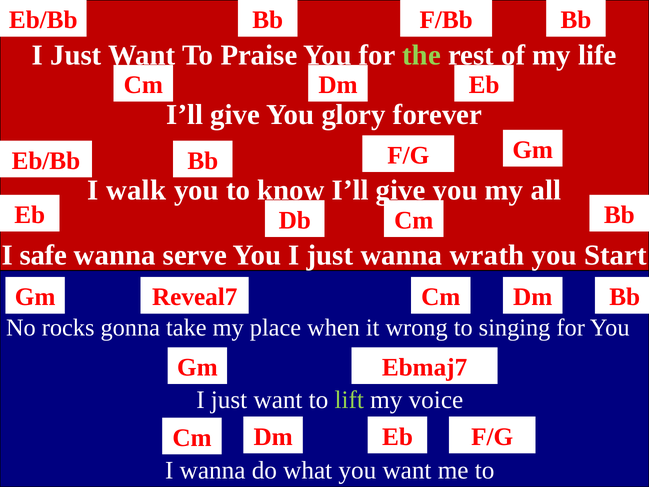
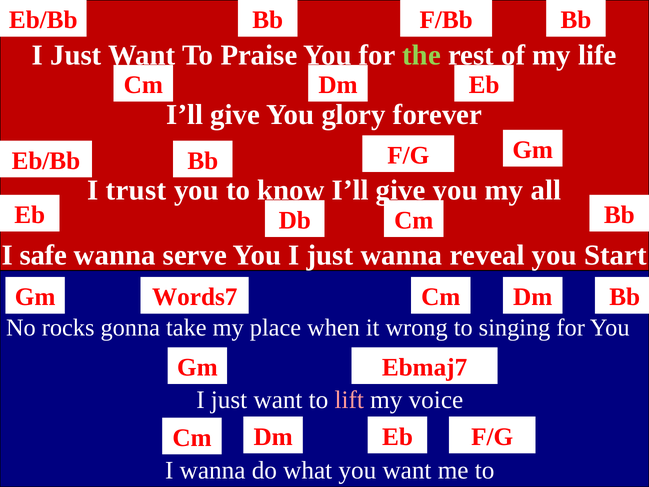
walk: walk -> trust (136, 190)
wrath: wrath -> reveal (487, 255)
Reveal7: Reveal7 -> Words7 (195, 297)
lift colour: light green -> pink (349, 400)
